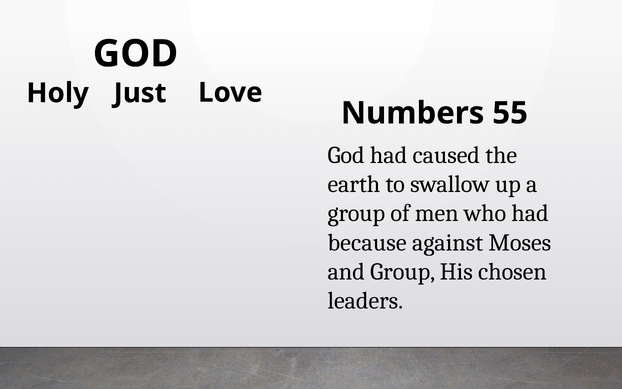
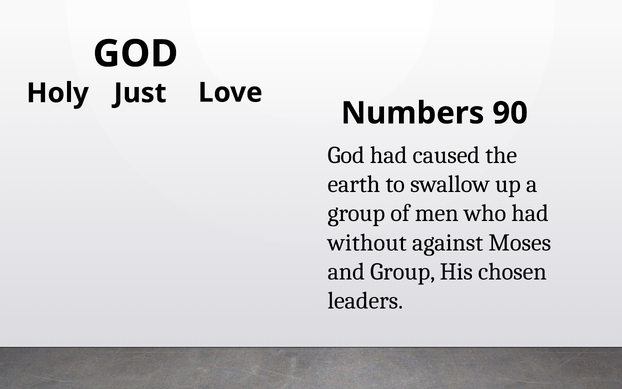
55: 55 -> 90 (510, 113)
because: because -> without (367, 242)
